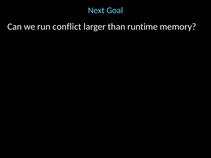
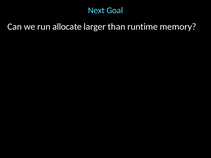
conflict: conflict -> allocate (67, 27)
